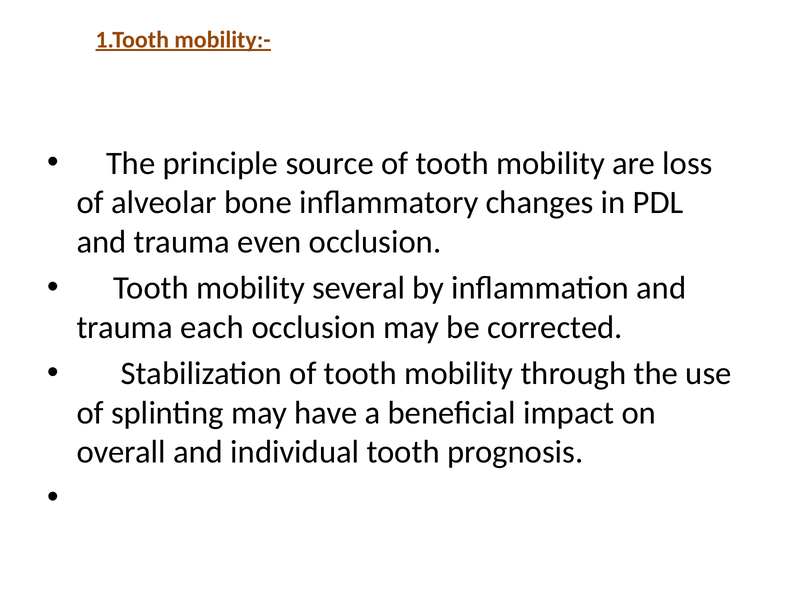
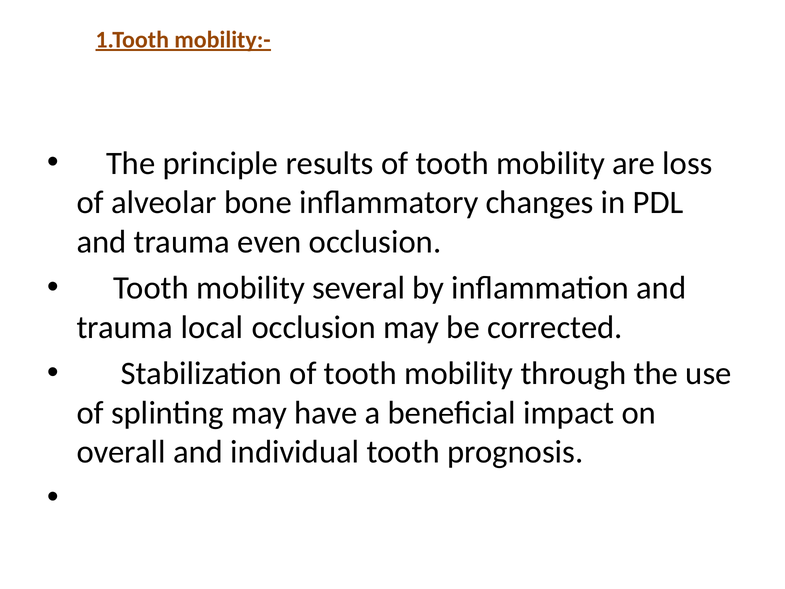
source: source -> results (330, 163)
each: each -> local (212, 327)
